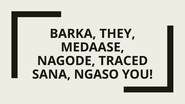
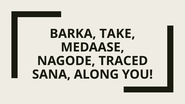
THEY: THEY -> TAKE (117, 34)
NGASO: NGASO -> ALONG (96, 74)
